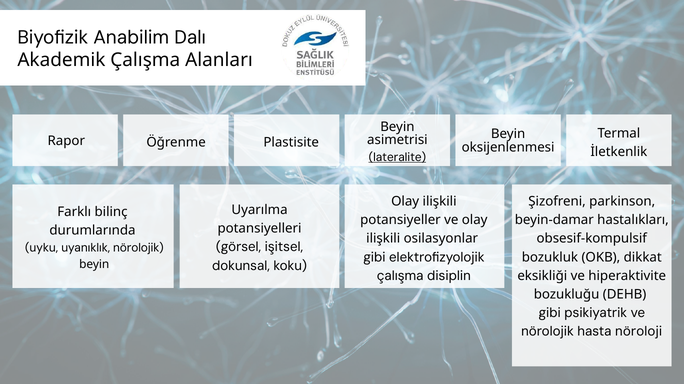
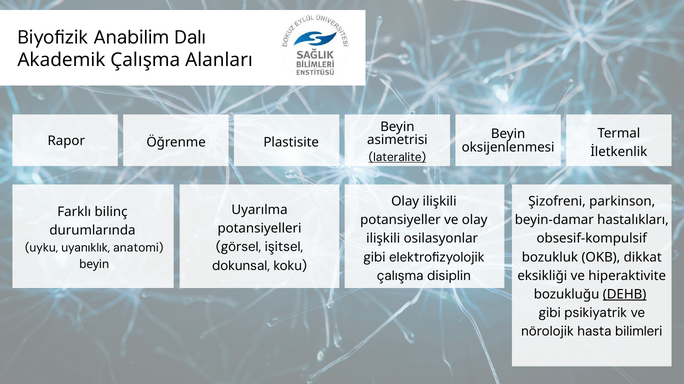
uyanıklık nörolojik: nörolojik -> anatomi (138, 248)
DEHB underline: none -> present (625, 295)
nöroloji: nöroloji -> bilimleri (639, 332)
